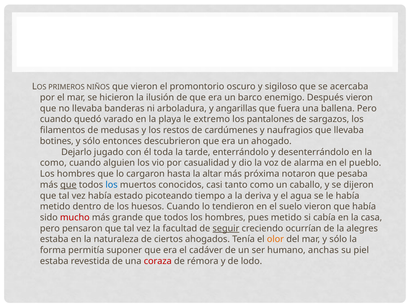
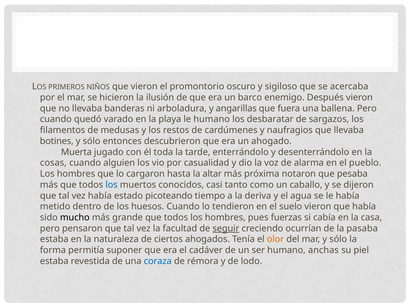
le extremo: extremo -> humano (212, 120)
pantalones: pantalones -> desbaratar (270, 120)
Dejarlo: Dejarlo -> Muerta (76, 152)
como: como -> cosas (53, 163)
que underline: present -> none (68, 185)
mucho colour: red -> black (75, 218)
pues metido: metido -> fuerzas (286, 218)
alegres: alegres -> pasaba (362, 229)
coraza colour: red -> blue (158, 262)
